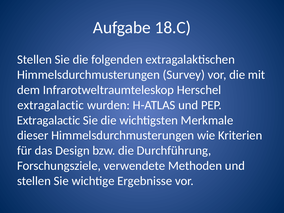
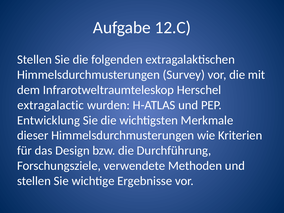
18.C: 18.C -> 12.C (173, 27)
Extragalactic: Extragalactic -> Entwicklung (48, 120)
